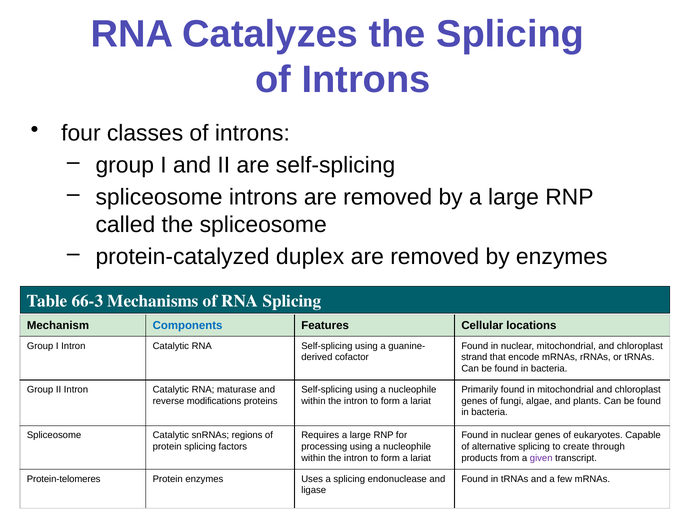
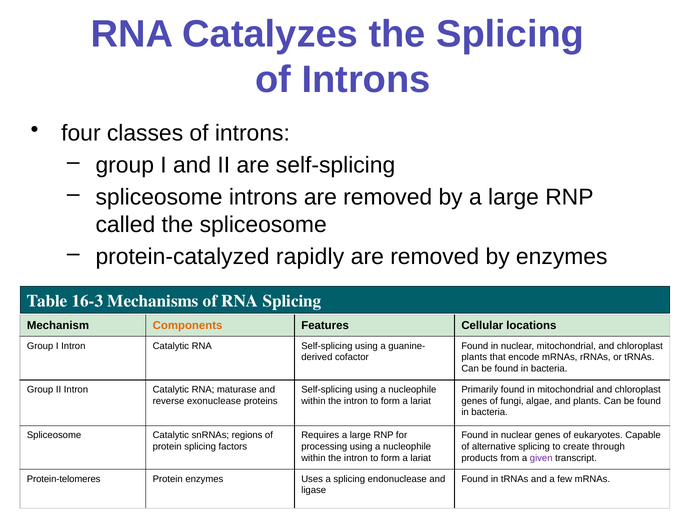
duplex: duplex -> rapidly (310, 257)
66-3: 66-3 -> 16-3 (88, 301)
Components colour: blue -> orange (188, 325)
strand: strand -> plants (474, 357)
modifications: modifications -> exonuclease (214, 401)
